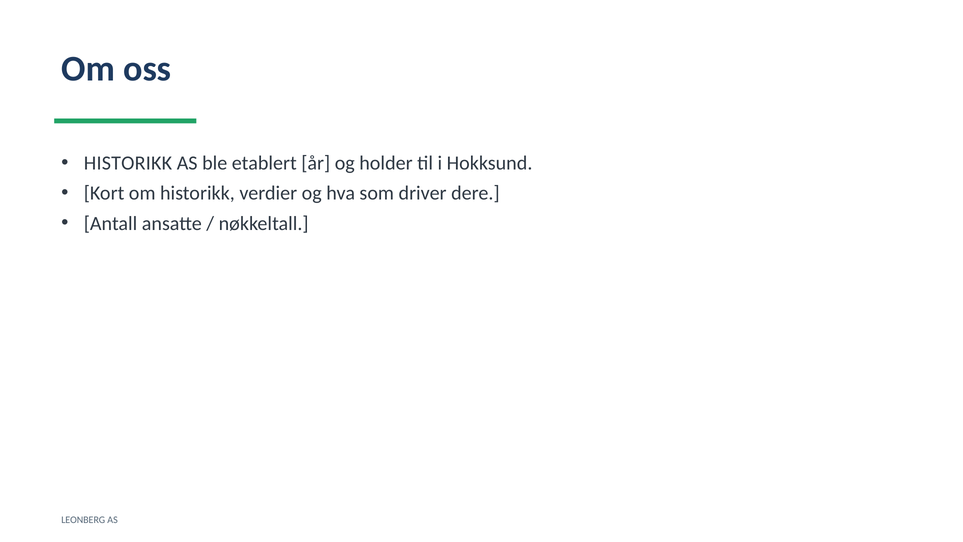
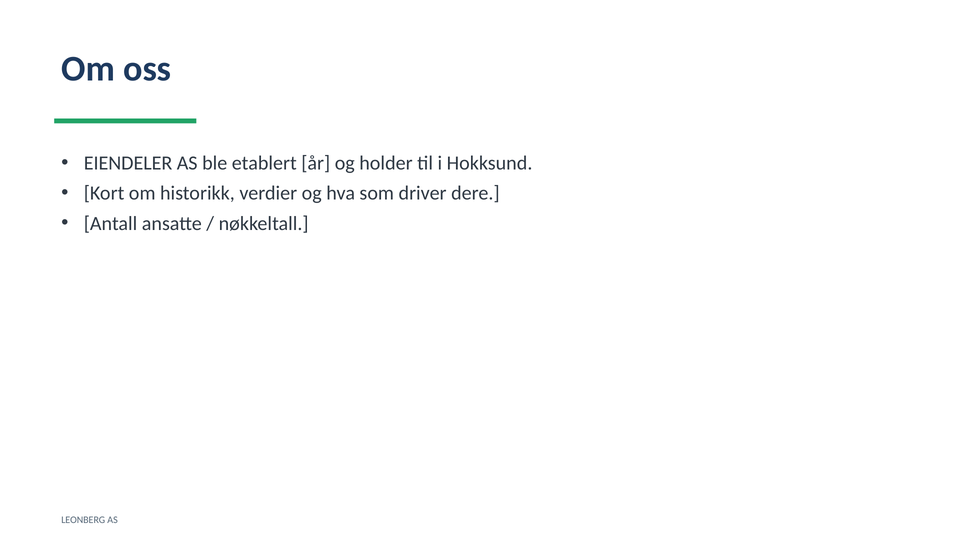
HISTORIKK: HISTORIKK -> EIENDELER (128, 163)
